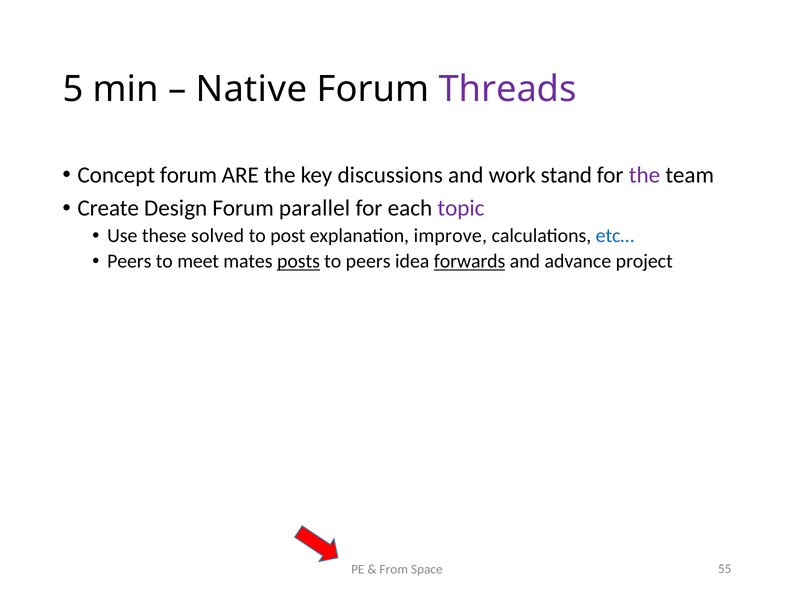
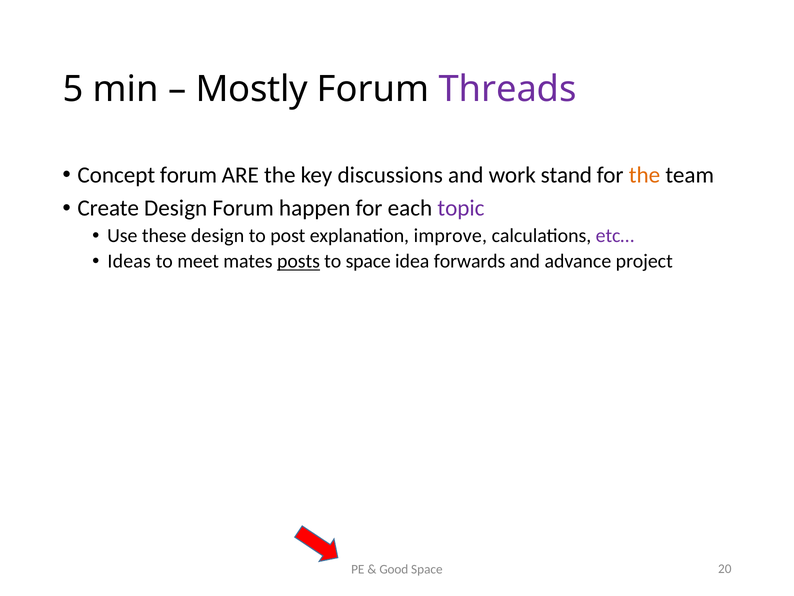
Native: Native -> Mostly (252, 89)
the colour: purple -> orange (644, 175)
parallel: parallel -> happen (315, 208)
these solved: solved -> design (218, 236)
etc… colour: blue -> purple (615, 236)
Peers: Peers -> Ideas (129, 261)
to peers: peers -> space (368, 261)
forwards underline: present -> none (470, 261)
From: From -> Good (394, 569)
55: 55 -> 20 (725, 569)
